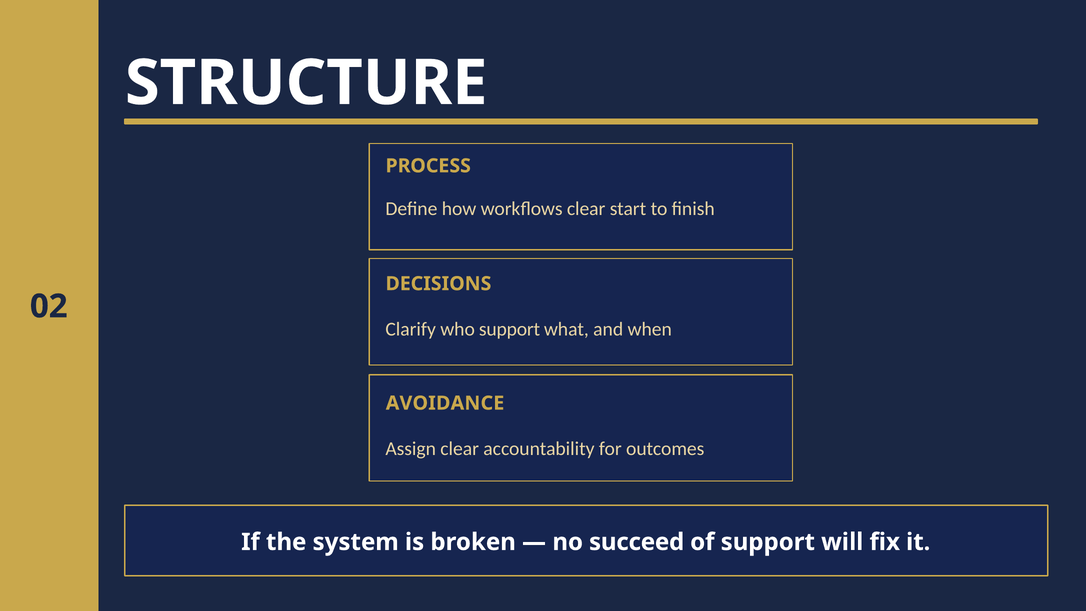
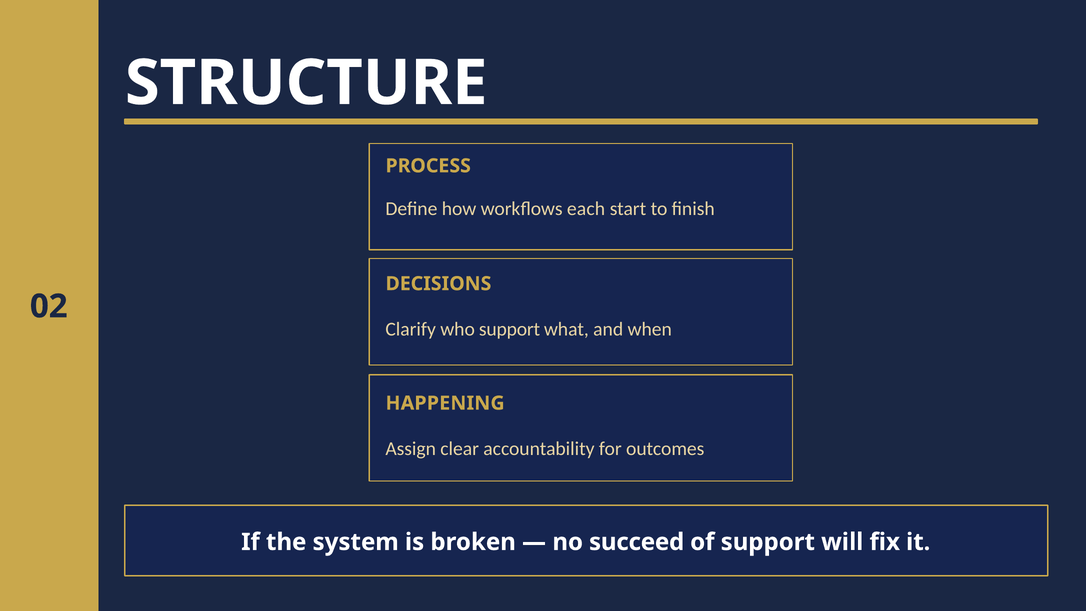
workflows clear: clear -> each (586, 209)
AVOIDANCE: AVOIDANCE -> HAPPENING (445, 403)
